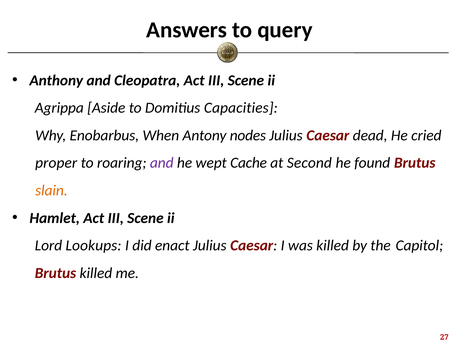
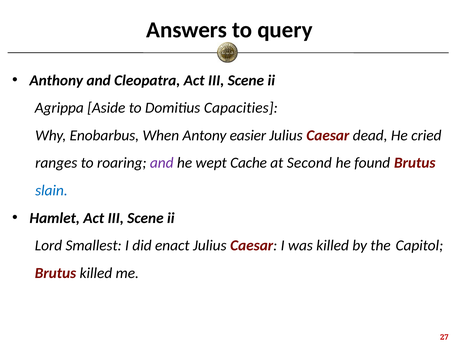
nodes: nodes -> easier (248, 136)
proper: proper -> ranges (56, 163)
slain colour: orange -> blue (51, 191)
Lookups: Lookups -> Smallest (94, 246)
